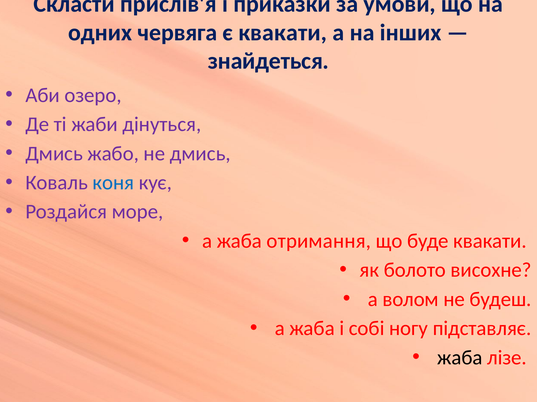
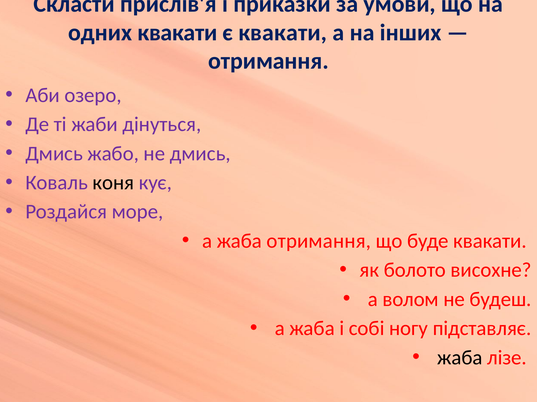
одних червяга: червяга -> квакати (177, 33)
знайдеться: знайдеться -> отримання (268, 61)
коня colour: blue -> black (113, 183)
